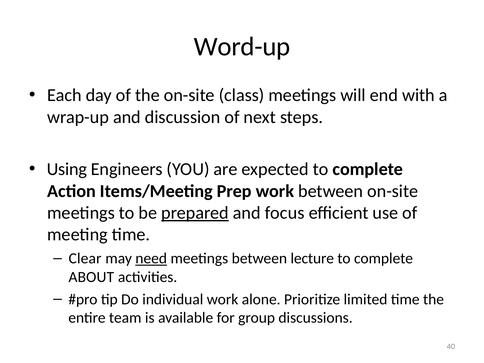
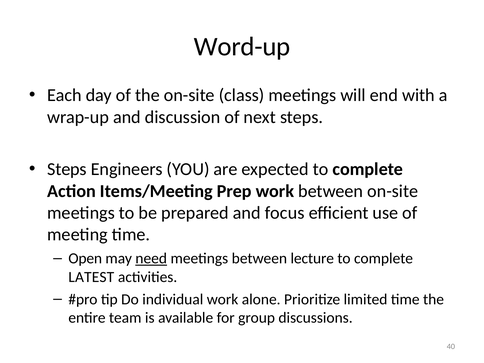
Using: Using -> Steps (67, 169)
prepared underline: present -> none (195, 213)
Clear: Clear -> Open (85, 258)
ABOUT: ABOUT -> LATEST (91, 277)
